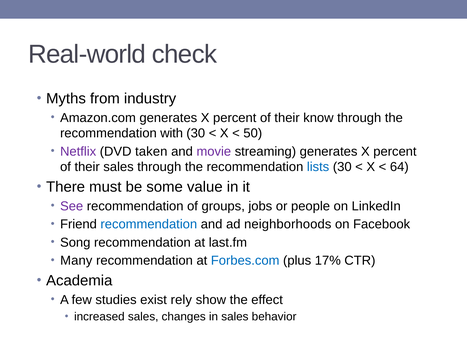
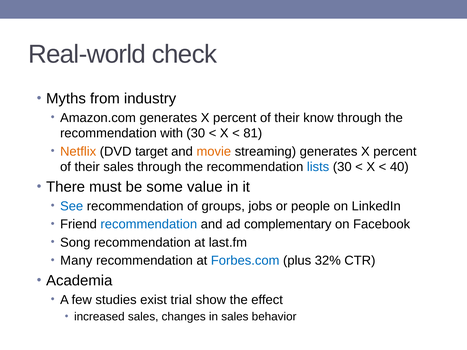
50: 50 -> 81 (253, 133)
Netflix colour: purple -> orange (78, 152)
taken: taken -> target (151, 152)
movie colour: purple -> orange (214, 152)
64: 64 -> 40 (399, 167)
See colour: purple -> blue (72, 206)
neighborhoods: neighborhoods -> complementary (288, 224)
17%: 17% -> 32% (328, 261)
rely: rely -> trial (181, 300)
